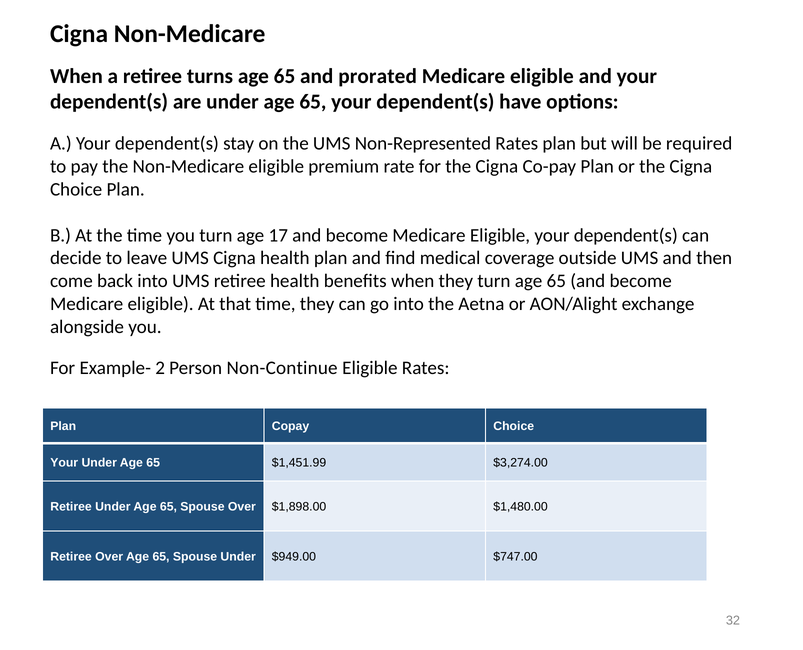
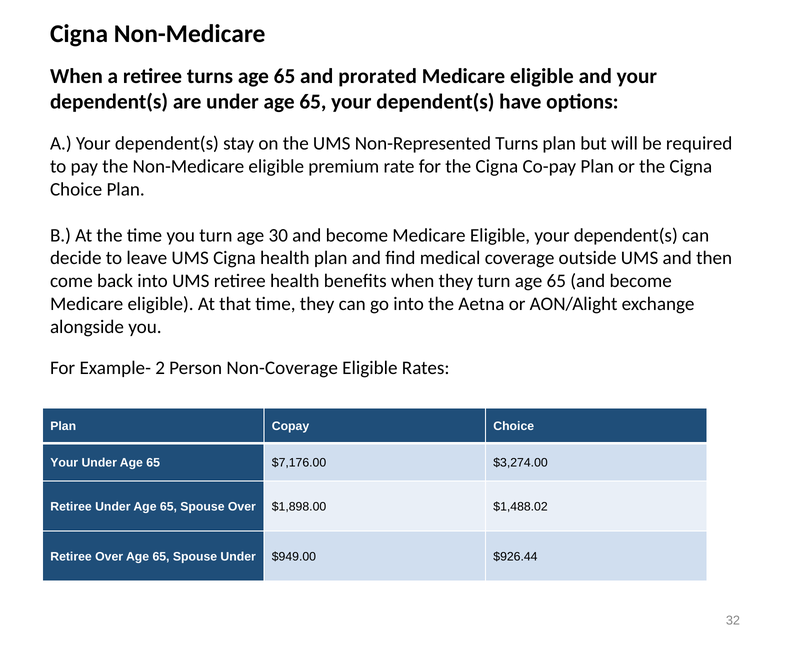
Non-Represented Rates: Rates -> Turns (517, 143)
17: 17 -> 30 (278, 235)
Non-Continue: Non-Continue -> Non-Coverage (282, 368)
$1,451.99: $1,451.99 -> $7,176.00 (299, 463)
$1,480.00: $1,480.00 -> $1,488.02 (521, 507)
$747.00: $747.00 -> $926.44 (515, 557)
